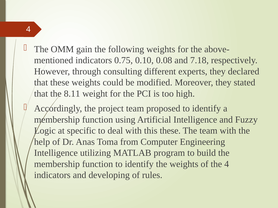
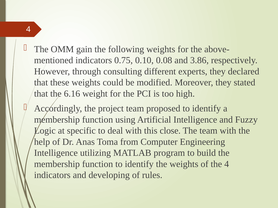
7.18: 7.18 -> 3.86 (199, 60)
8.11: 8.11 -> 6.16 (72, 94)
this these: these -> close (170, 131)
